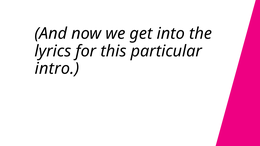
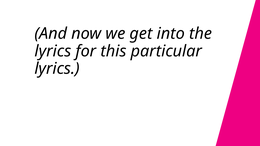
intro: intro -> lyrics (57, 69)
